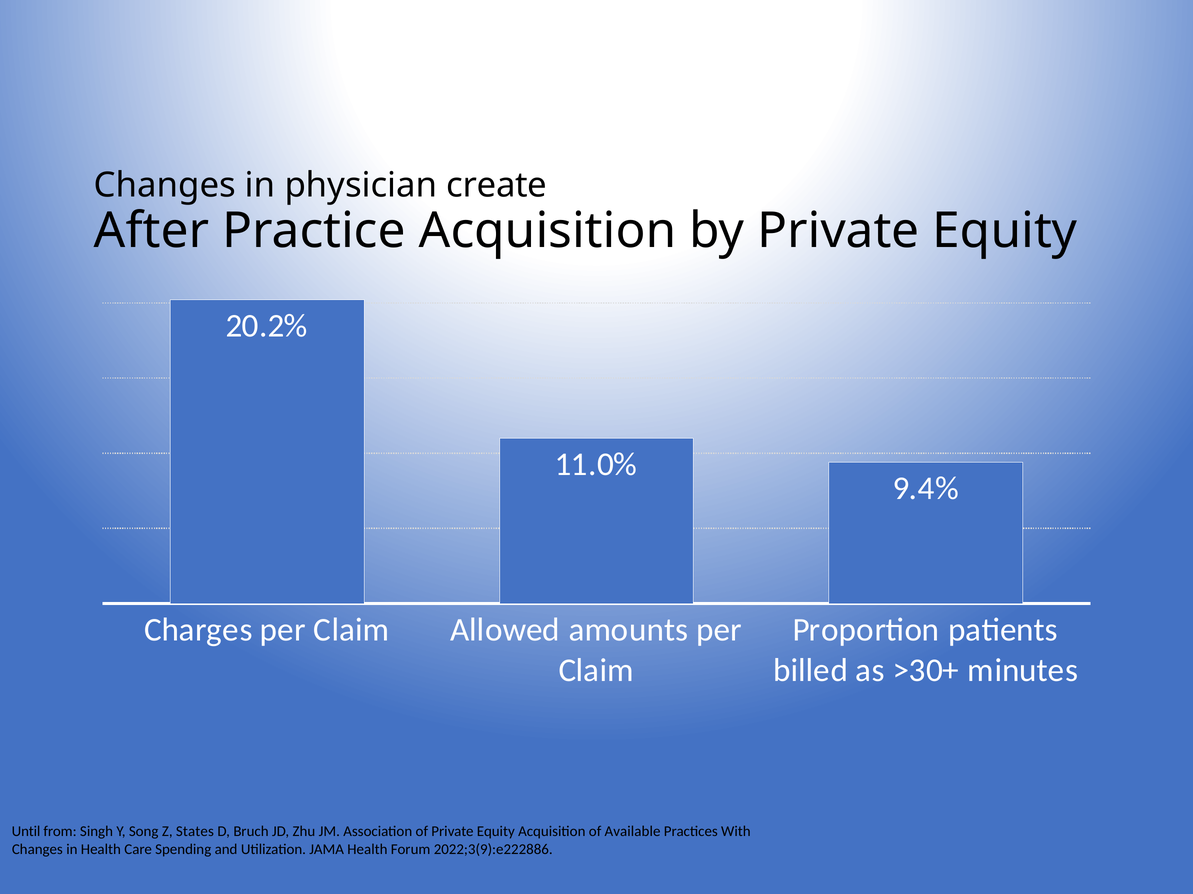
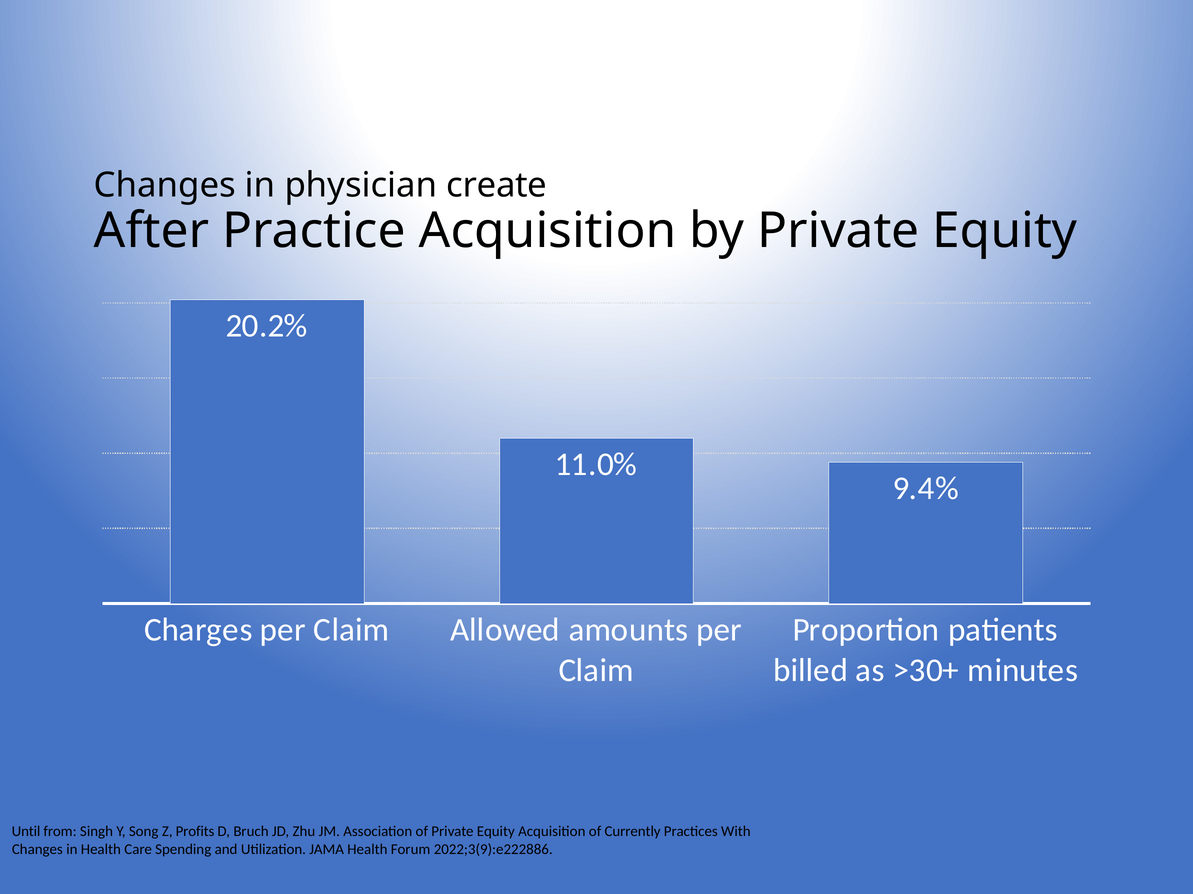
States: States -> Profits (195, 832)
Available: Available -> Currently (633, 832)
